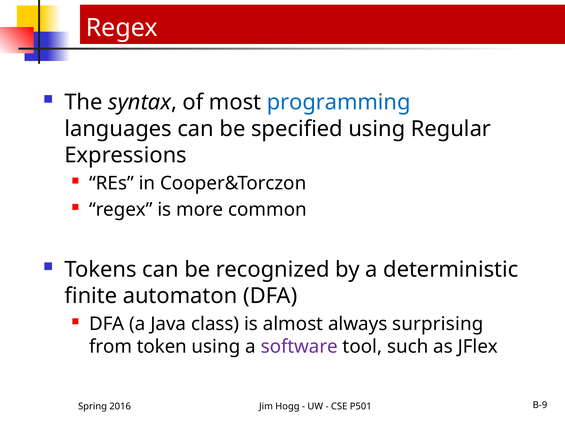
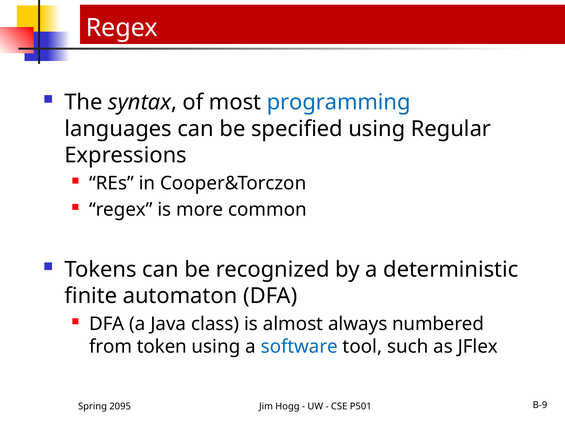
surprising: surprising -> numbered (438, 324)
software colour: purple -> blue (299, 346)
2016: 2016 -> 2095 (120, 406)
